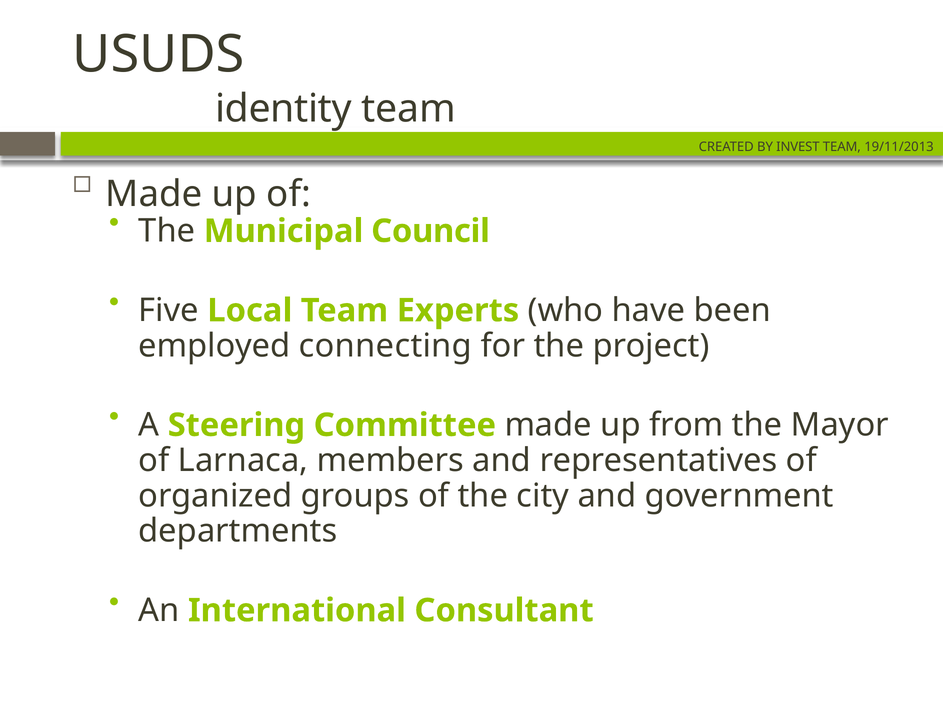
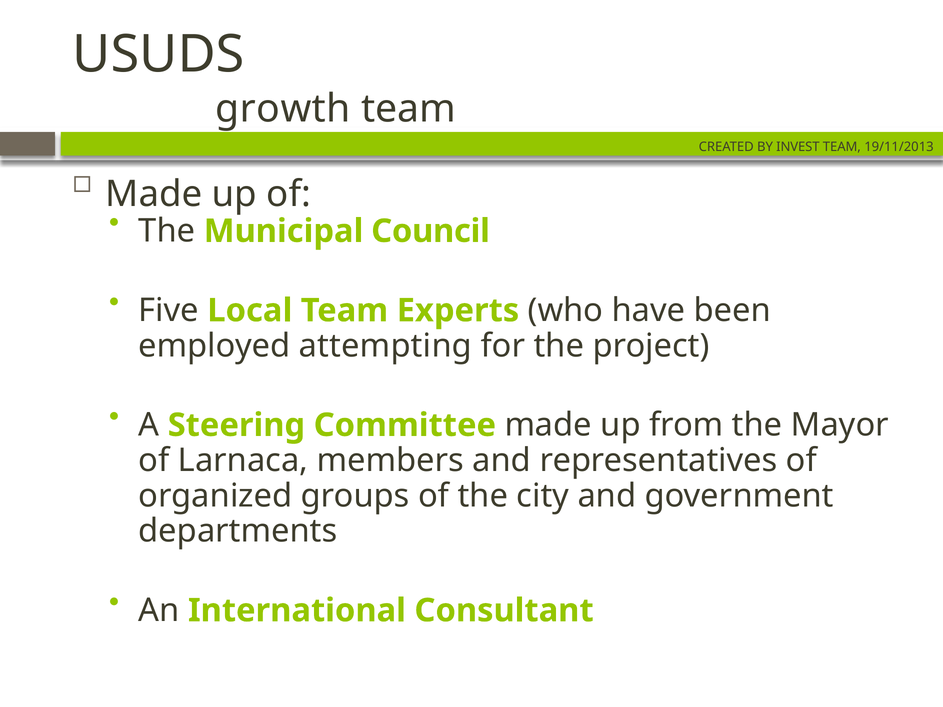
identity: identity -> growth (283, 109)
connecting: connecting -> attempting (385, 346)
